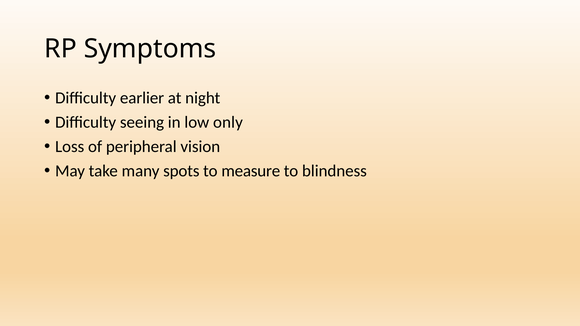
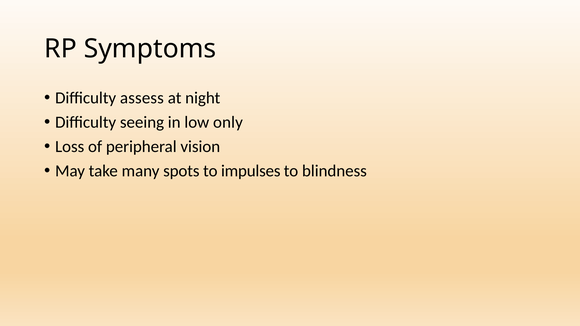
earlier: earlier -> assess (142, 98)
measure: measure -> impulses (251, 171)
